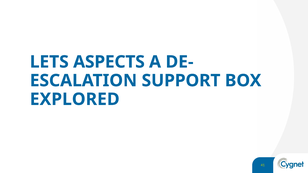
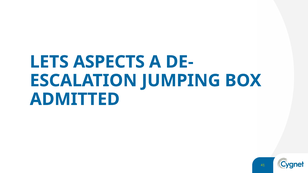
SUPPORT: SUPPORT -> JUMPING (181, 81)
EXPLORED: EXPLORED -> ADMITTED (75, 99)
